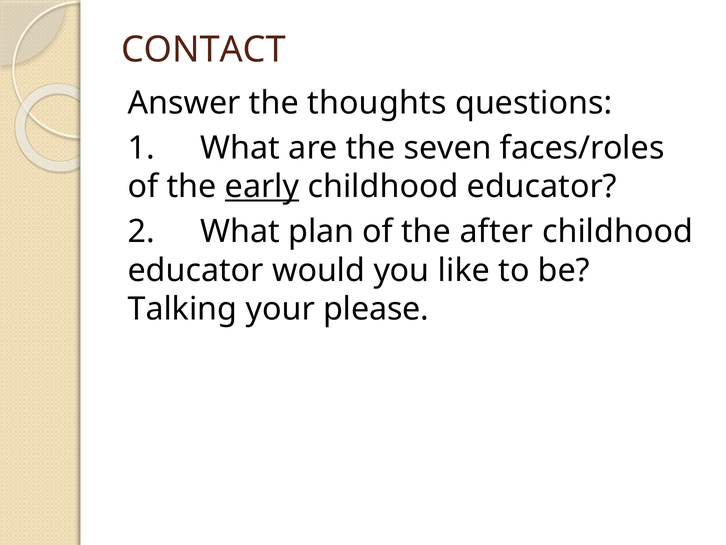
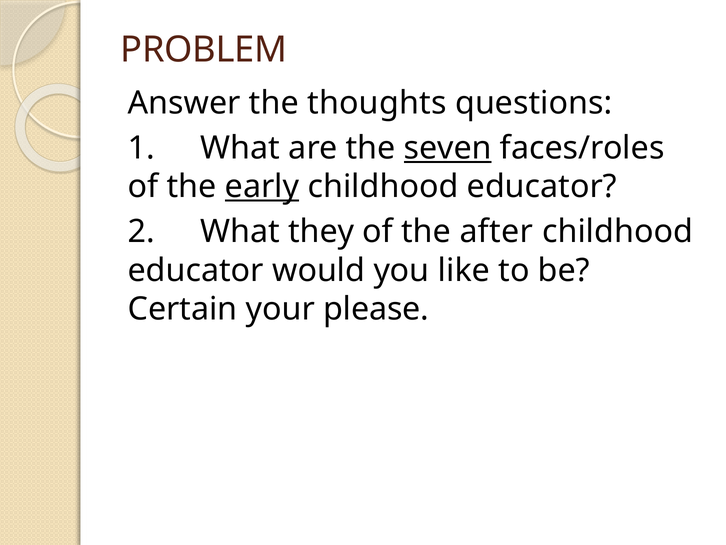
CONTACT: CONTACT -> PROBLEM (204, 50)
seven underline: none -> present (448, 148)
plan: plan -> they (321, 231)
Talking: Talking -> Certain (182, 309)
